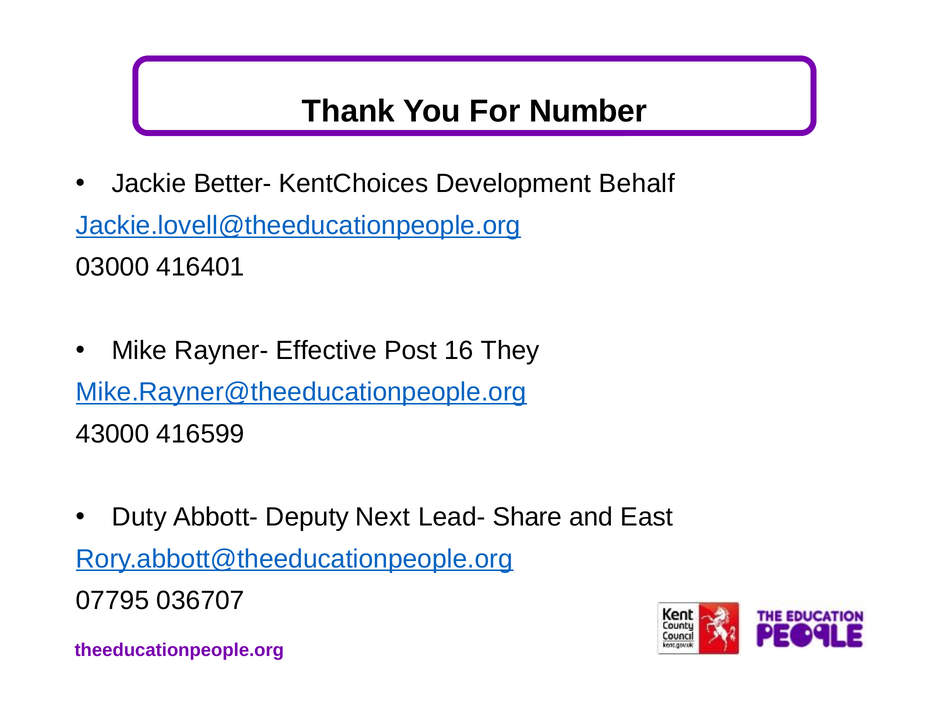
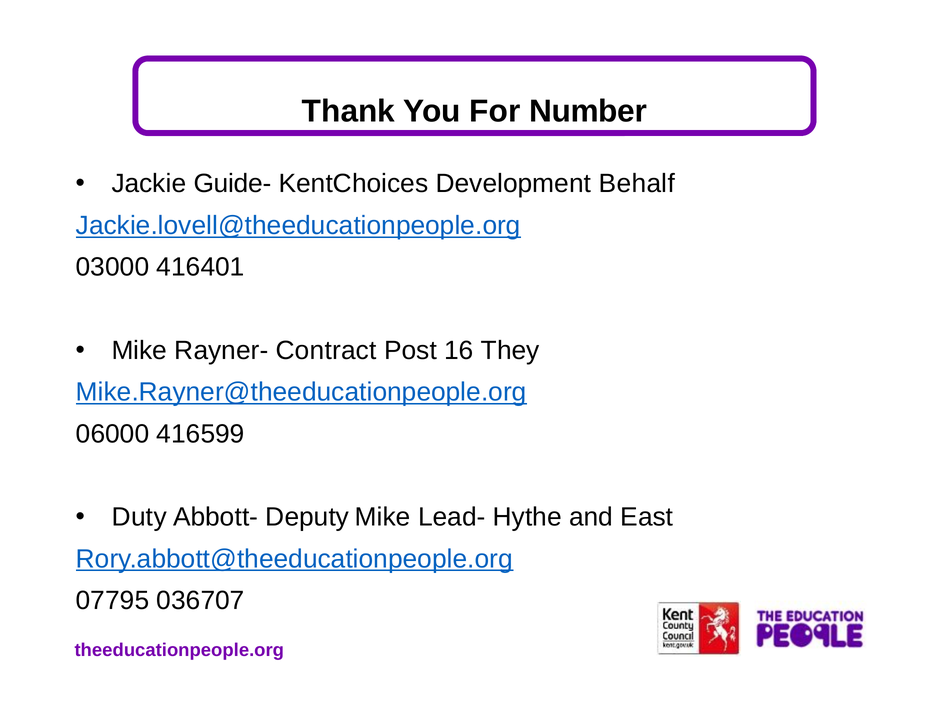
Better-: Better- -> Guide- (233, 184)
Effective: Effective -> Contract (326, 350)
43000: 43000 -> 06000 (113, 434)
Deputy Next: Next -> Mike (383, 517)
Share: Share -> Hythe (527, 517)
